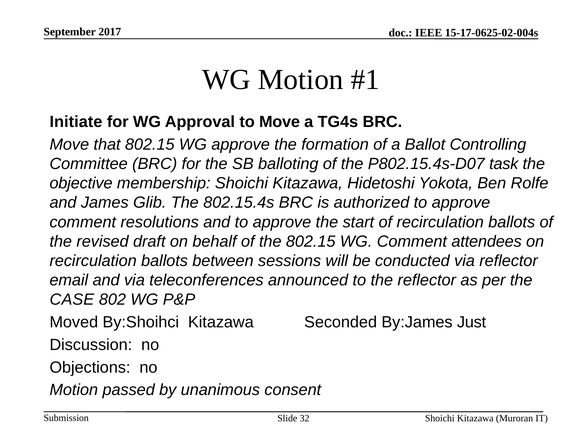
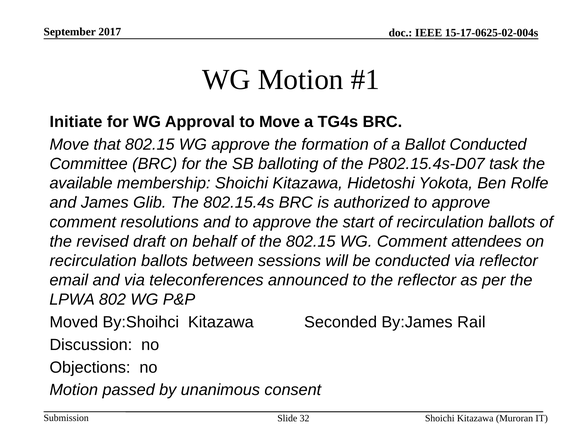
Ballot Controlling: Controlling -> Conducted (488, 145)
objective: objective -> available (81, 183)
CASE: CASE -> LPWA (72, 300)
Just: Just -> Rail (471, 323)
